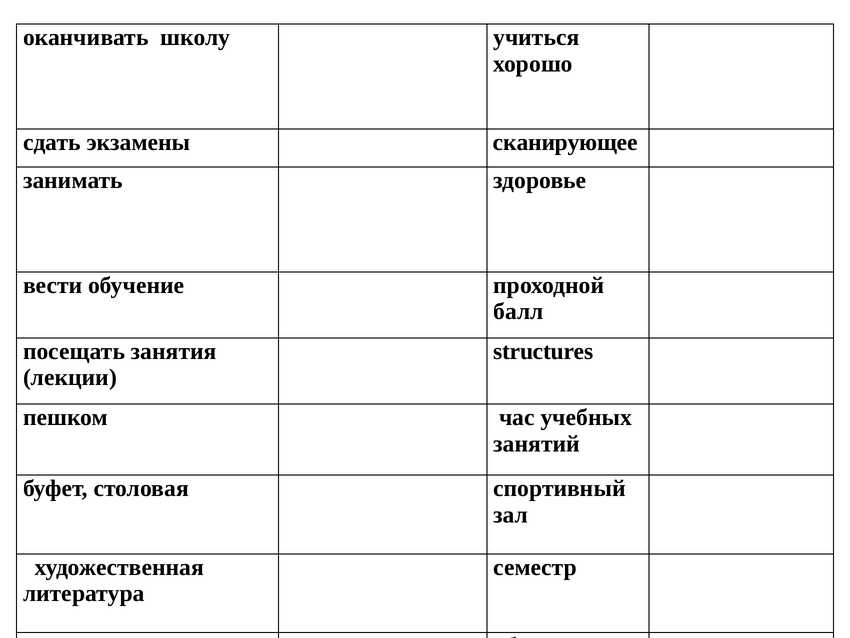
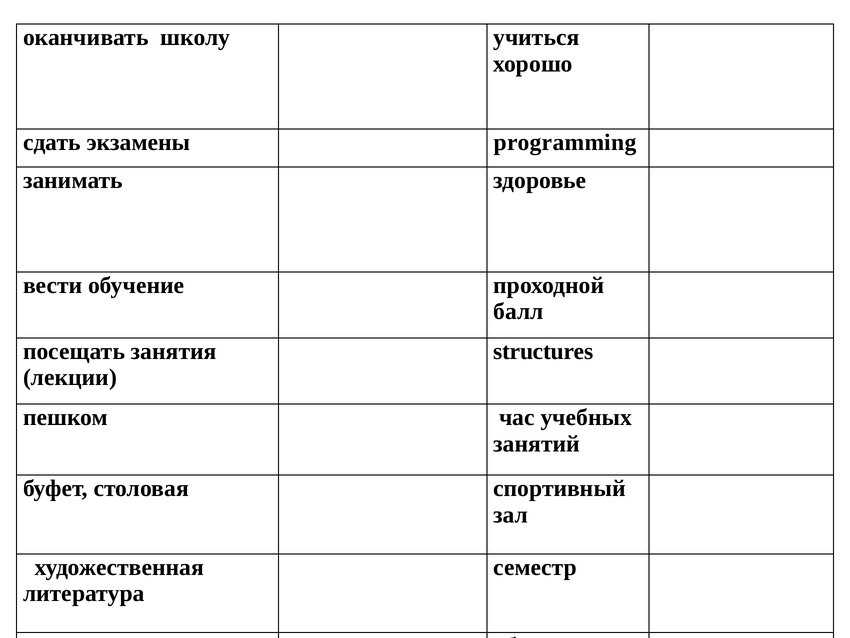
сканирующее: сканирующее -> programming (565, 142)
